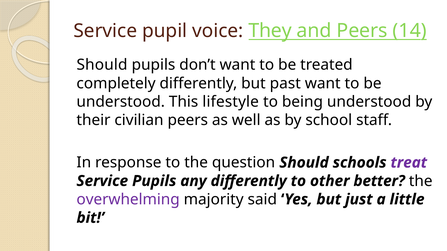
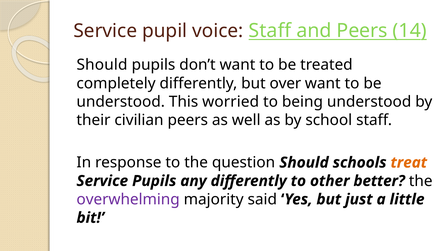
voice They: They -> Staff (270, 31)
past: past -> over (285, 83)
lifestyle: lifestyle -> worried (231, 102)
treat colour: purple -> orange (409, 163)
